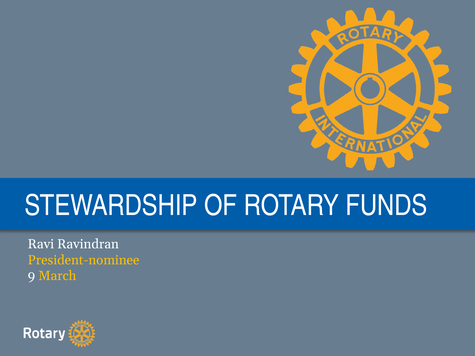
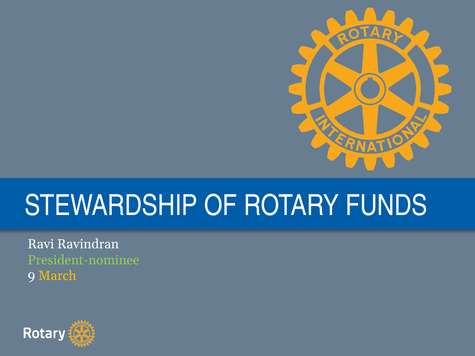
President-nominee colour: yellow -> light green (84, 260)
